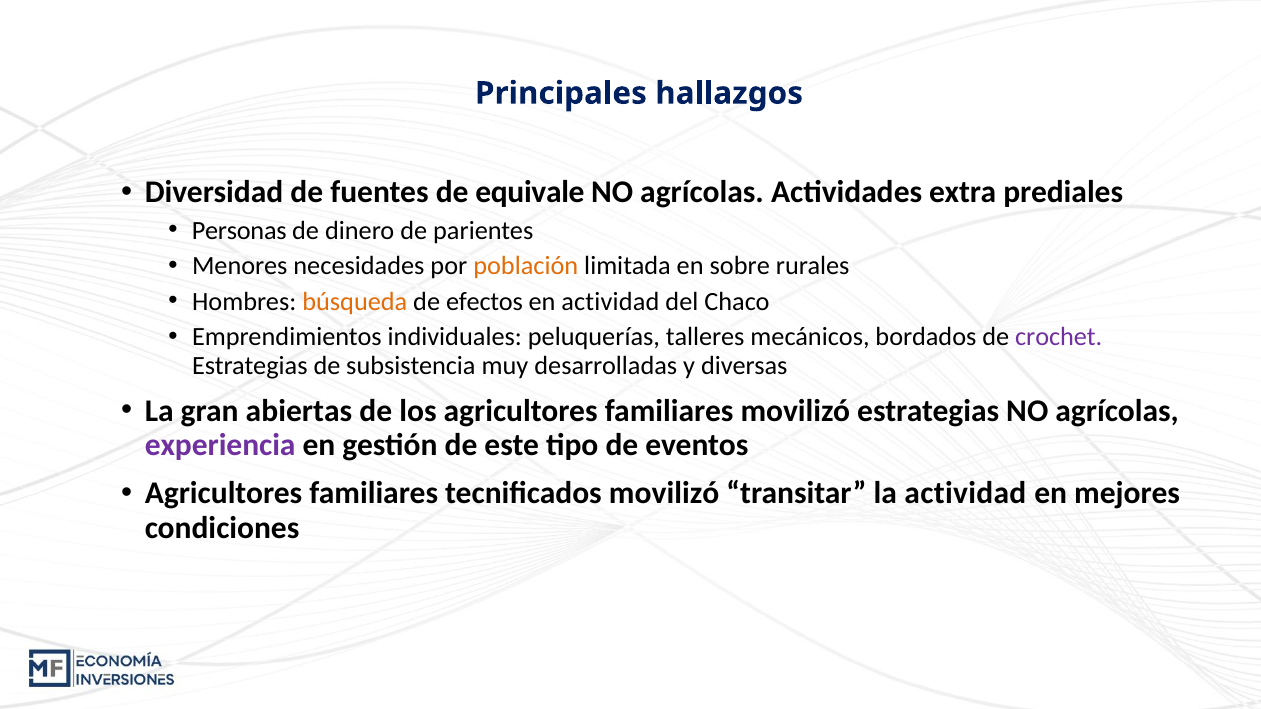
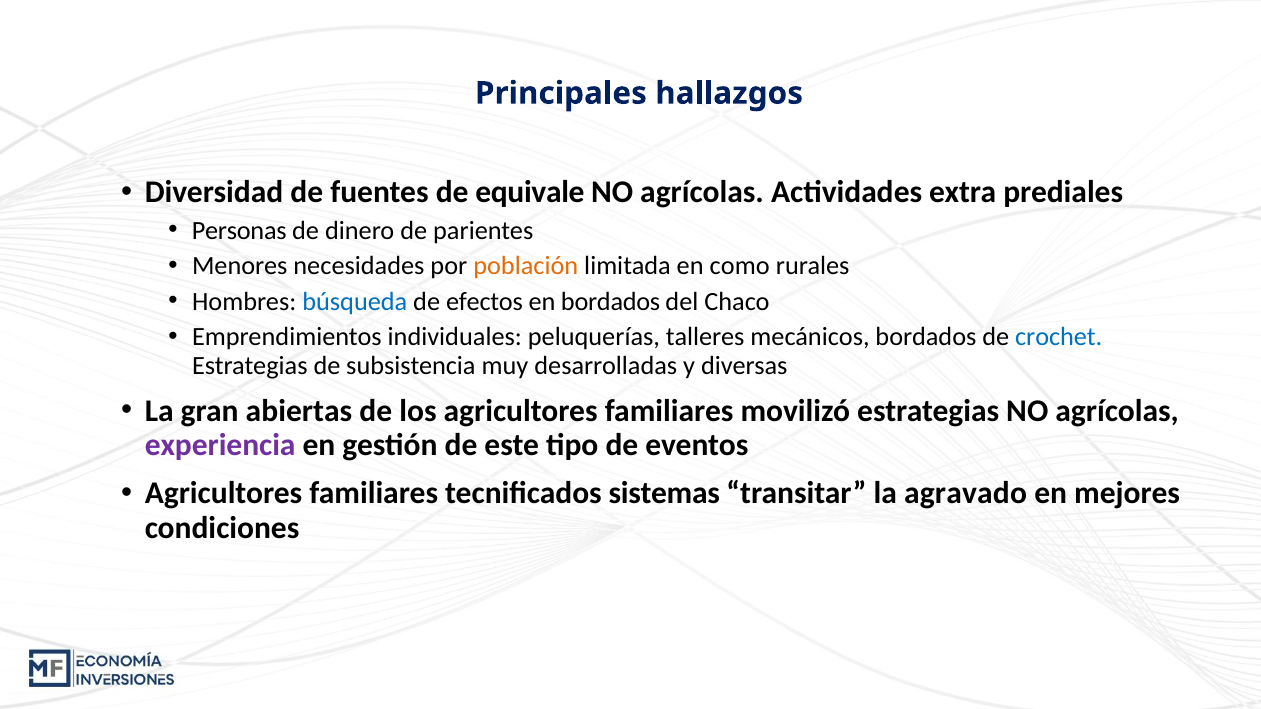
sobre: sobre -> como (740, 266)
búsqueda colour: orange -> blue (355, 302)
en actividad: actividad -> bordados (611, 302)
crochet colour: purple -> blue (1059, 337)
tecnificados movilizó: movilizó -> sistemas (664, 493)
la actividad: actividad -> agravado (965, 493)
